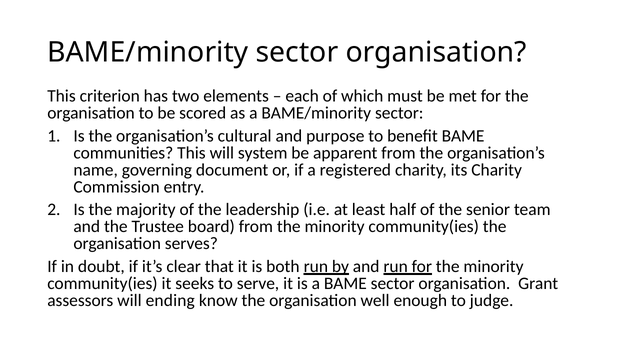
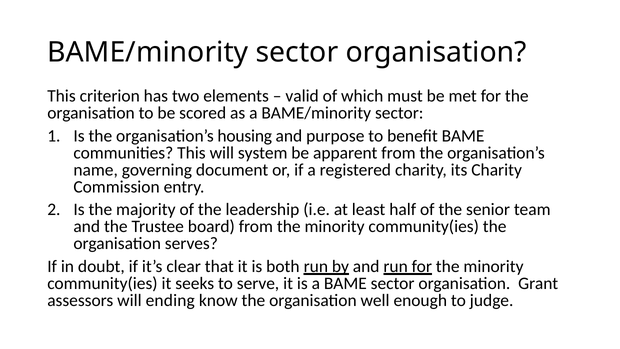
each: each -> valid (302, 96)
cultural: cultural -> housing (245, 136)
